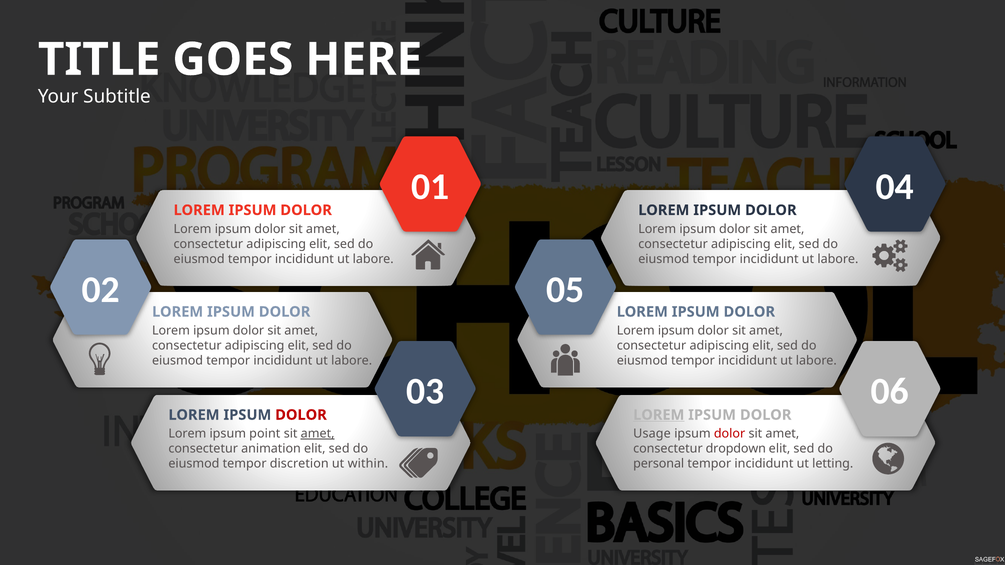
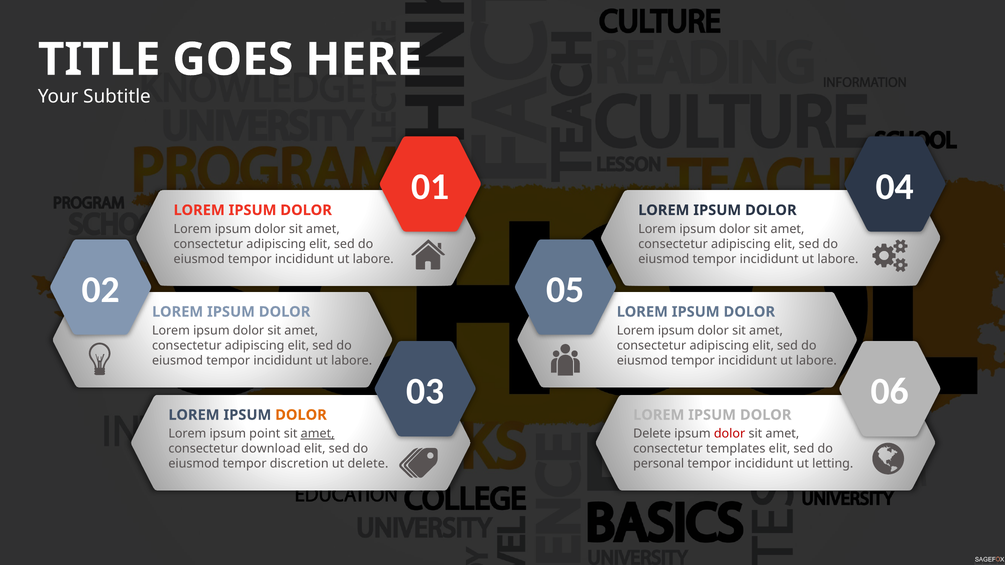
DOLOR colour: red -> orange (301, 415)
LOREM underline: present -> none (659, 415)
Usage: Usage -> Delete (652, 434)
animation: animation -> download (271, 449)
dropdown: dropdown -> templates (736, 449)
ut within: within -> delete (368, 464)
